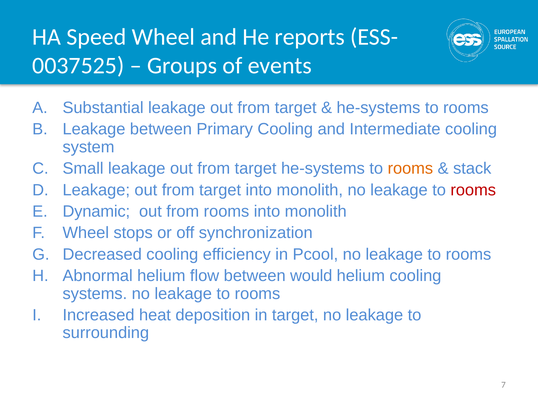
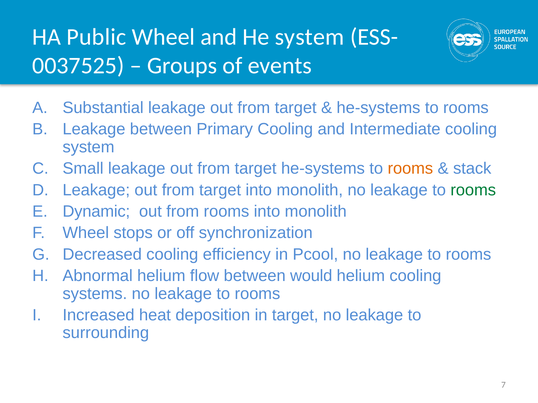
Speed: Speed -> Public (96, 37)
He reports: reports -> system (310, 37)
rooms colour: red -> green (473, 190)
